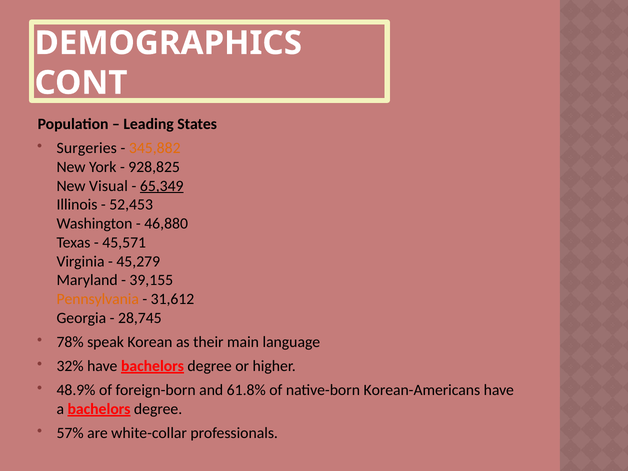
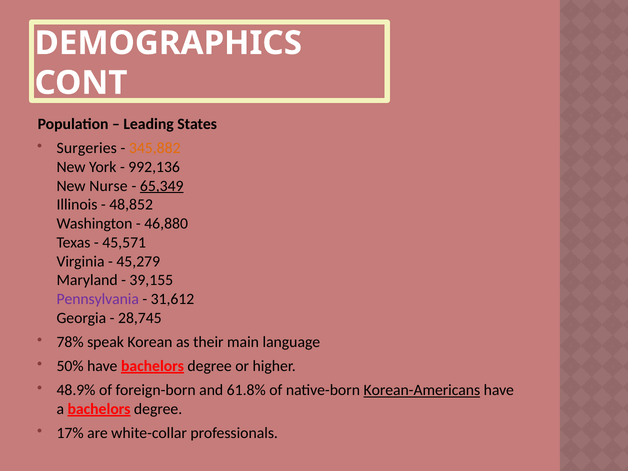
928,825: 928,825 -> 992,136 (154, 167)
Visual: Visual -> Nurse (108, 186)
52,453: 52,453 -> 48,852 (131, 205)
Pennsylvania colour: orange -> purple (98, 299)
32%: 32% -> 50% (70, 366)
Korean-Americans underline: none -> present (422, 390)
57%: 57% -> 17% (70, 433)
